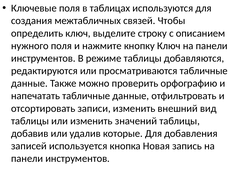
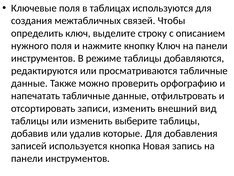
значений: значений -> выберите (136, 121)
